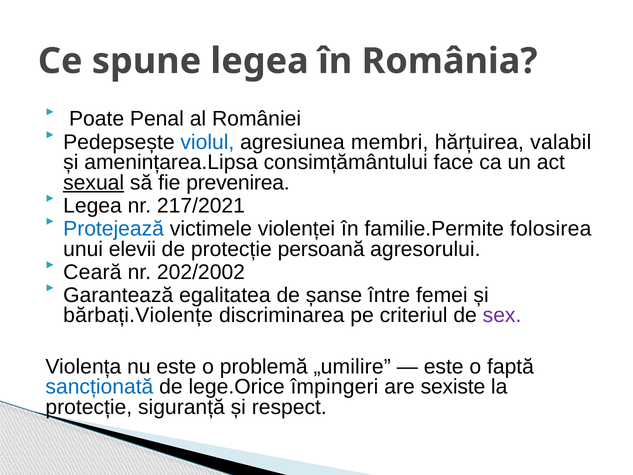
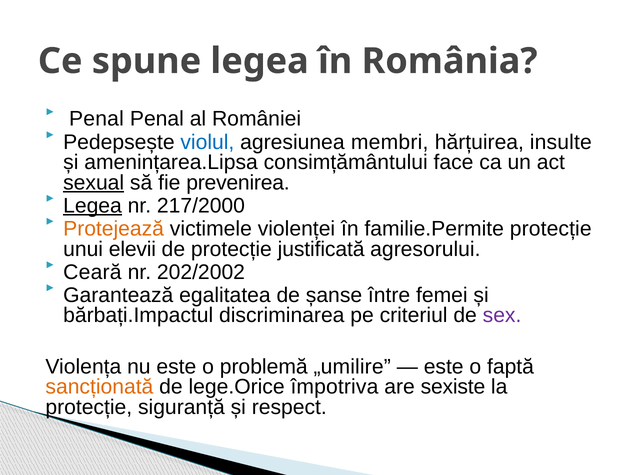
Poate: Poate -> Penal (96, 119)
valabil: valabil -> insulte (561, 142)
Legea underline: none -> present (93, 206)
217/2021: 217/2021 -> 217/2000 (201, 206)
Protejează colour: blue -> orange (114, 229)
familie.Permite folosirea: folosirea -> protecție (551, 229)
persoană: persoană -> justificată (321, 249)
bărbați.Violențe: bărbați.Violențe -> bărbați.Impactul (138, 315)
sancționată colour: blue -> orange (99, 387)
împingeri: împingeri -> împotriva (334, 387)
